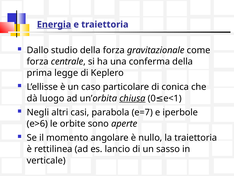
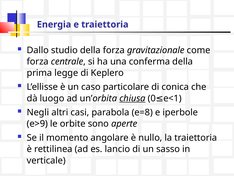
Energia underline: present -> none (54, 24)
e=7: e=7 -> e=8 (142, 112)
e>6: e>6 -> e>9 (37, 123)
